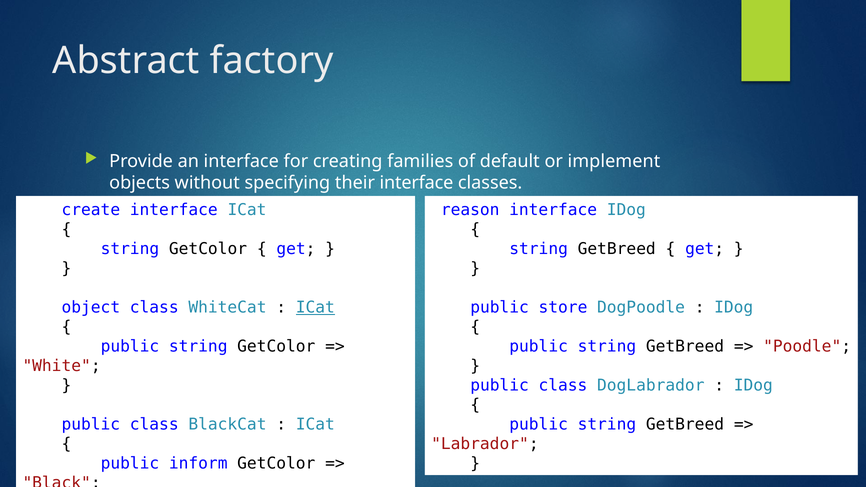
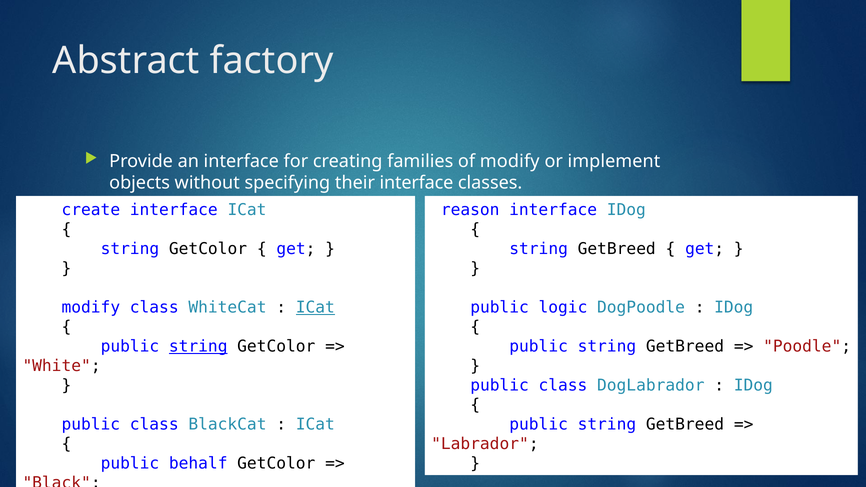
of default: default -> modify (510, 161)
object: object -> modify (91, 307)
store: store -> logic (563, 308)
string underline: none -> present (198, 346)
inform: inform -> behalf (198, 463)
